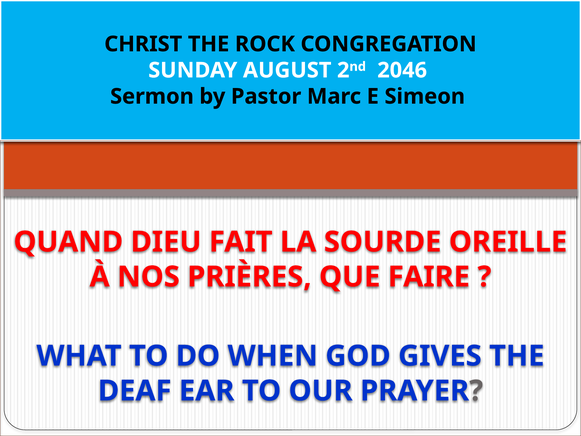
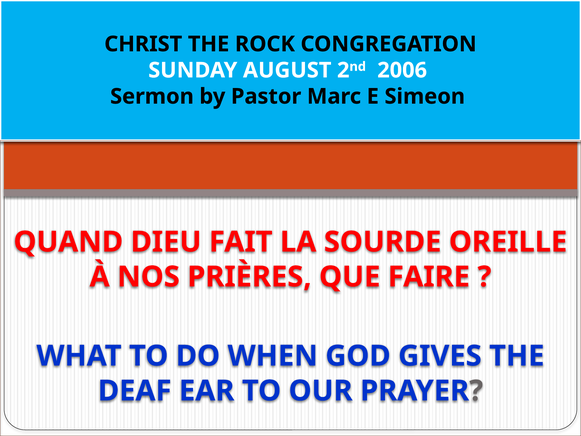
2046: 2046 -> 2006 (402, 70)
